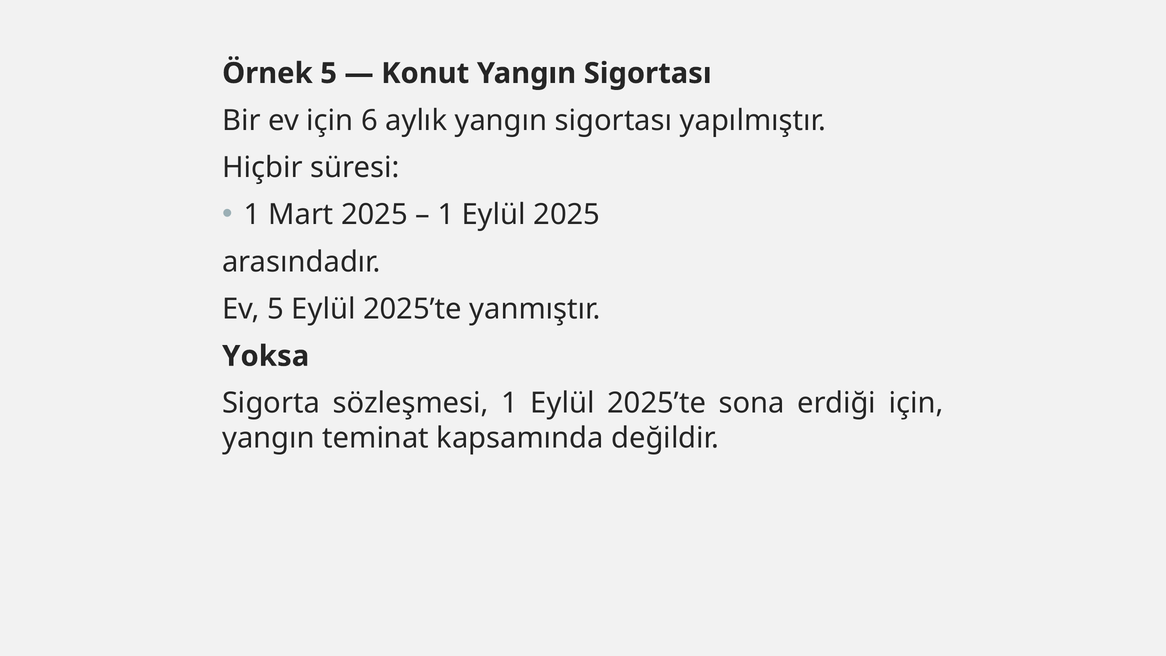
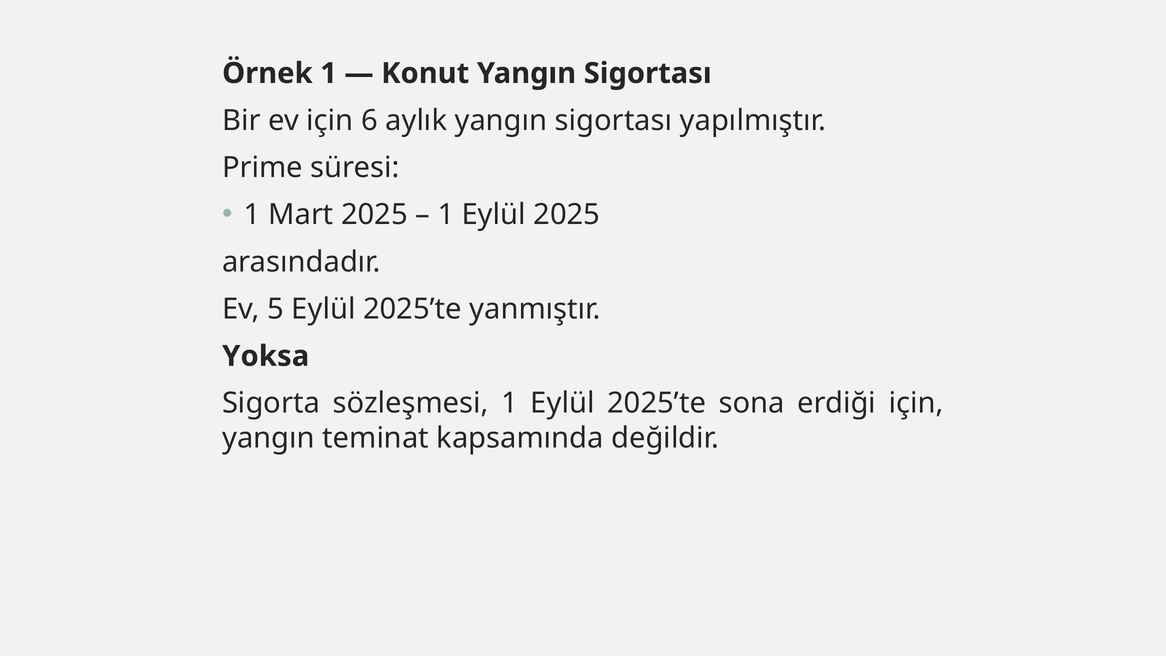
Örnek 5: 5 -> 1 (329, 73)
Hiçbir: Hiçbir -> Prime (263, 168)
